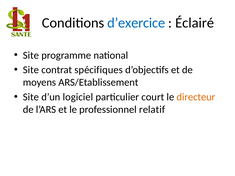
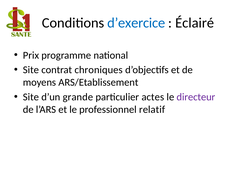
Site: Site -> Prix (31, 55)
spécifiques: spécifiques -> chroniques (99, 70)
logiciel: logiciel -> grande (78, 97)
court: court -> actes (153, 97)
directeur colour: orange -> purple (196, 97)
